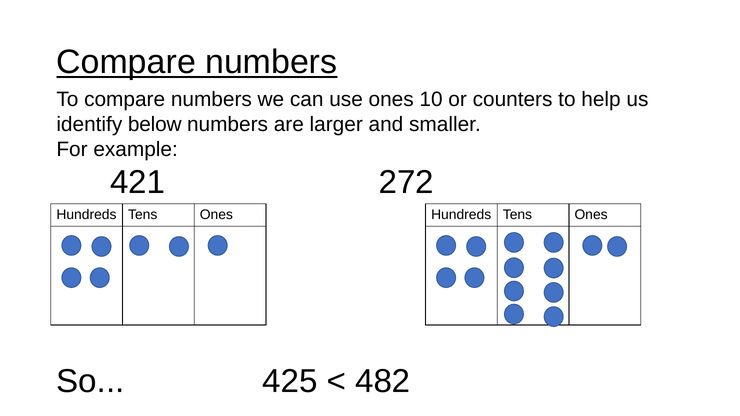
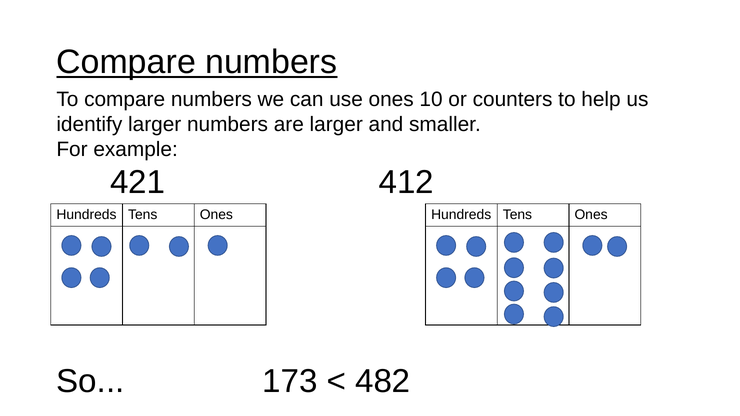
identify below: below -> larger (155, 124)
272: 272 -> 412 (406, 183)
425: 425 -> 173 (290, 381)
